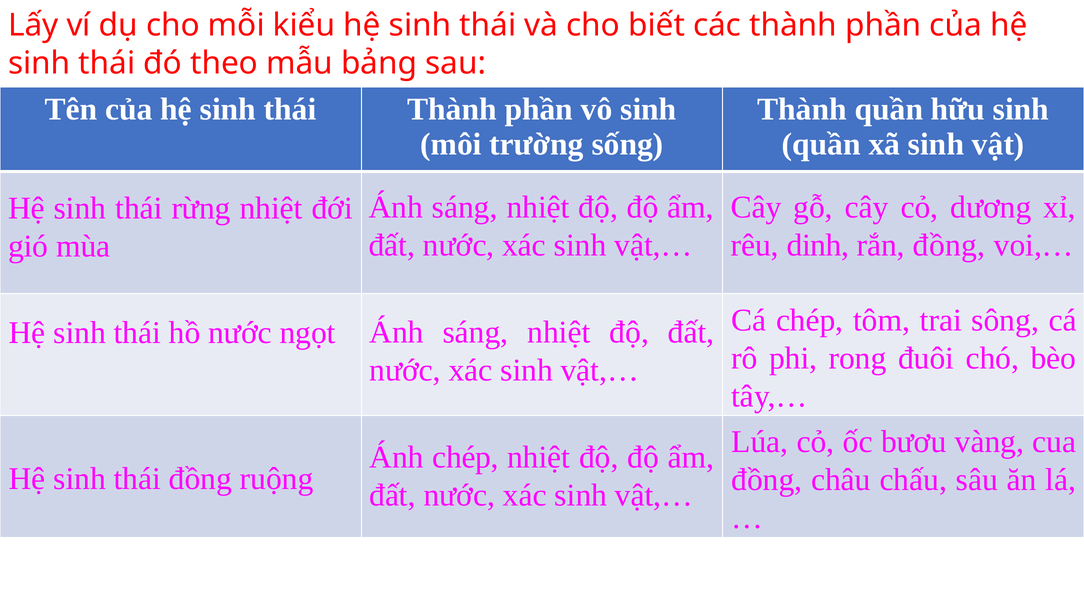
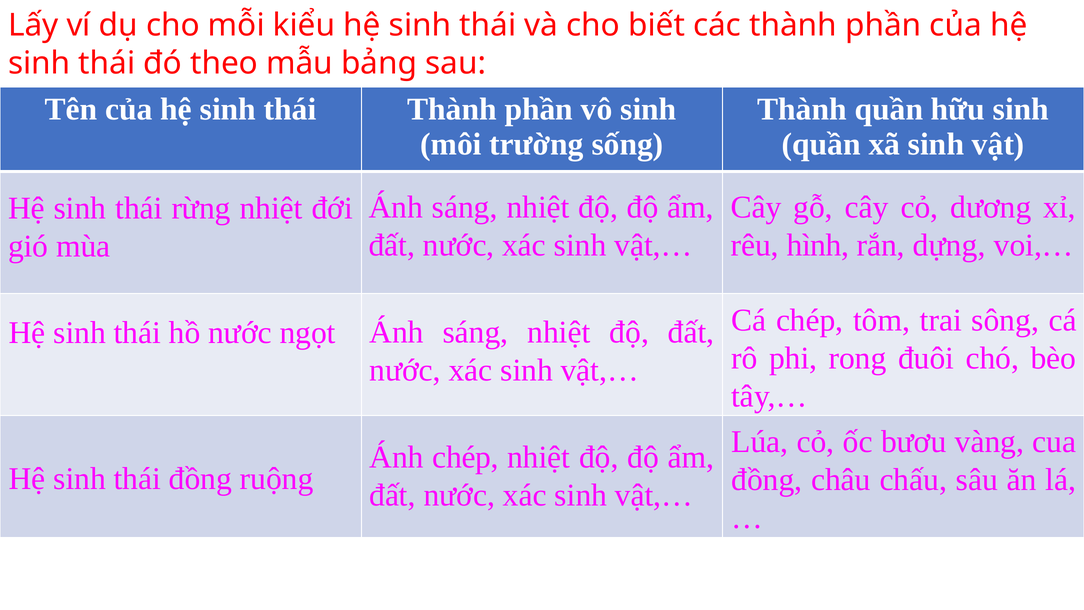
dinh: dinh -> hình (818, 245)
rắn đồng: đồng -> dựng (949, 245)
